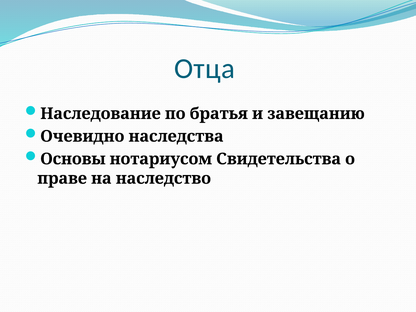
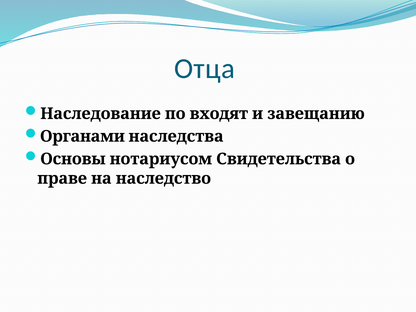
братья: братья -> входят (219, 114)
Очевидно: Очевидно -> Органами (82, 136)
